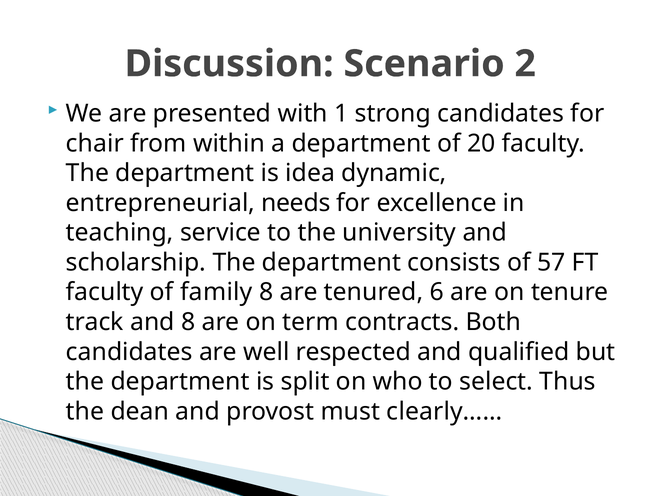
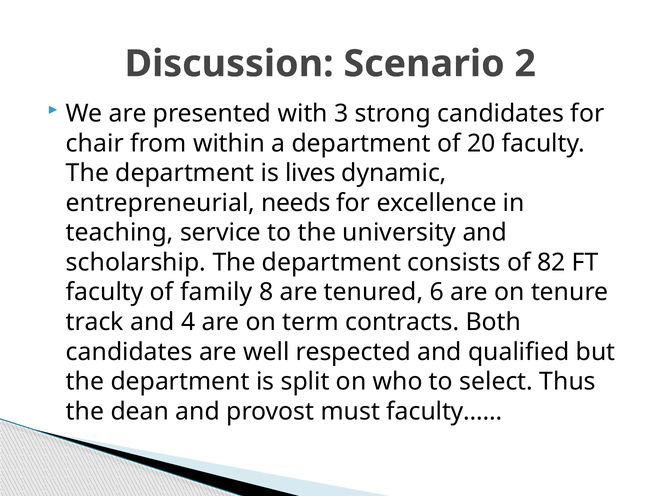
1: 1 -> 3 (341, 114)
idea: idea -> lives (310, 173)
57: 57 -> 82 (551, 262)
and 8: 8 -> 4 (188, 322)
clearly……: clearly…… -> faculty…… (445, 411)
